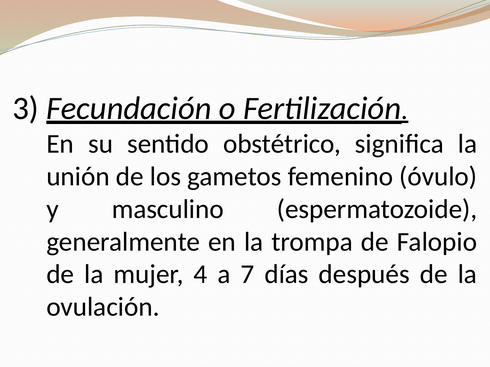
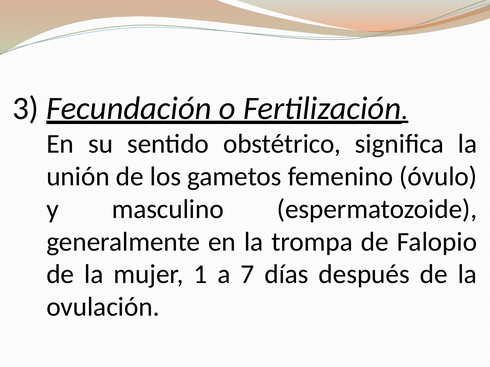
4: 4 -> 1 (200, 275)
